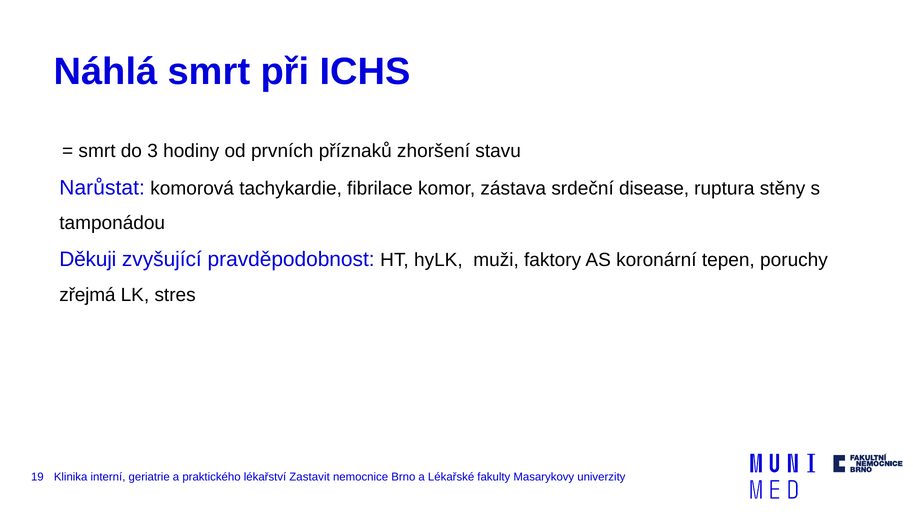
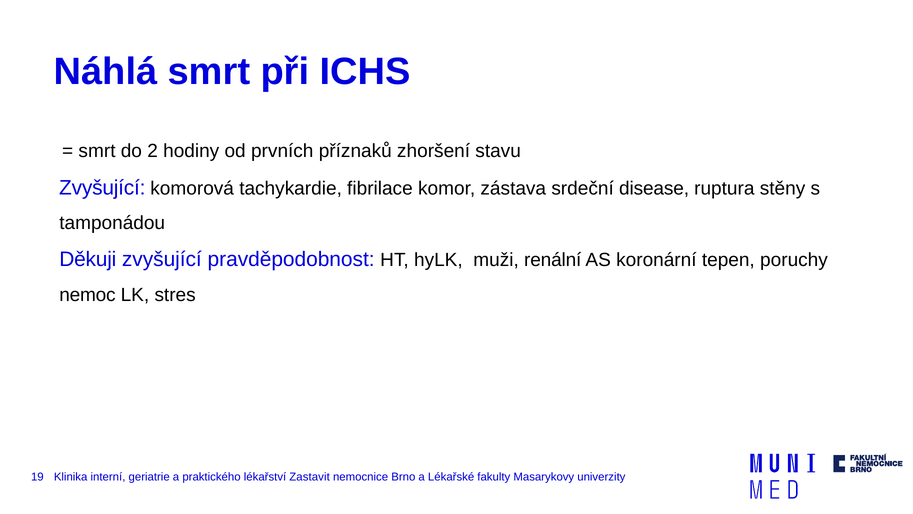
3: 3 -> 2 (153, 151)
Narůstat: Narůstat -> Zvyšující (102, 187)
faktory: faktory -> renální (553, 260)
zřejmá: zřejmá -> nemoc (87, 295)
